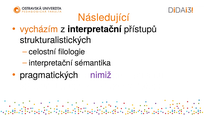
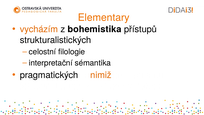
Následující: Následující -> Elementary (104, 17)
z interpretační: interpretační -> bohemistika (95, 29)
nimiž colour: purple -> orange (101, 75)
